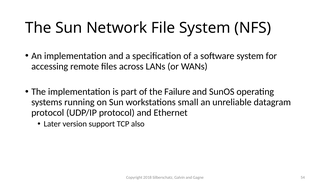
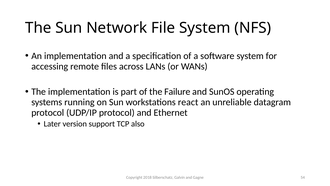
small: small -> react (188, 102)
